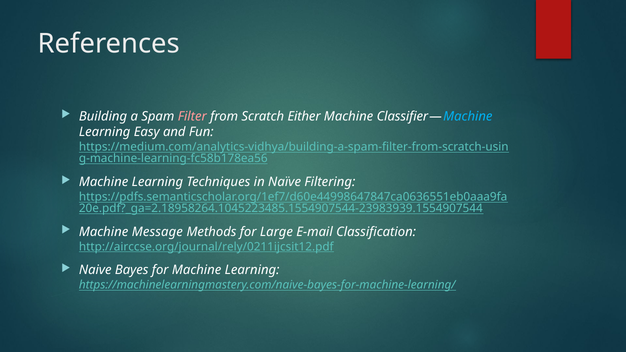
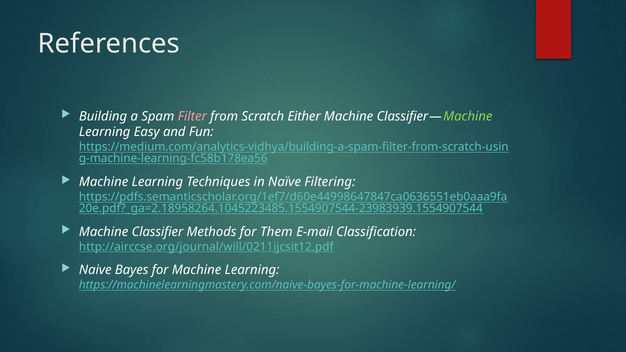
Machine colour: light blue -> light green (468, 117)
Message: Message -> Classifier (157, 232)
Large: Large -> Them (276, 232)
http://airccse.org/journal/rely/0211ijcsit12.pdf: http://airccse.org/journal/rely/0211ijcsit12.pdf -> http://airccse.org/journal/will/0211ijcsit12.pdf (206, 247)
